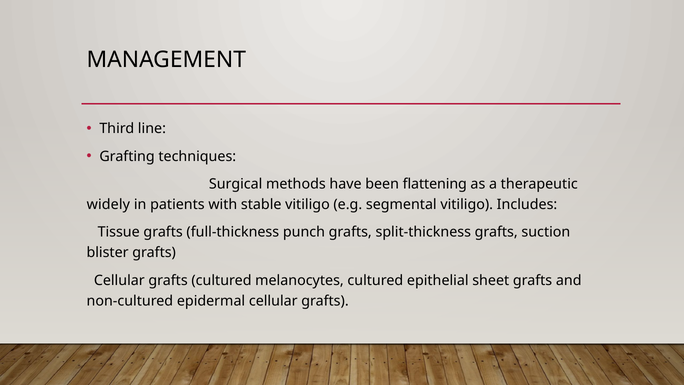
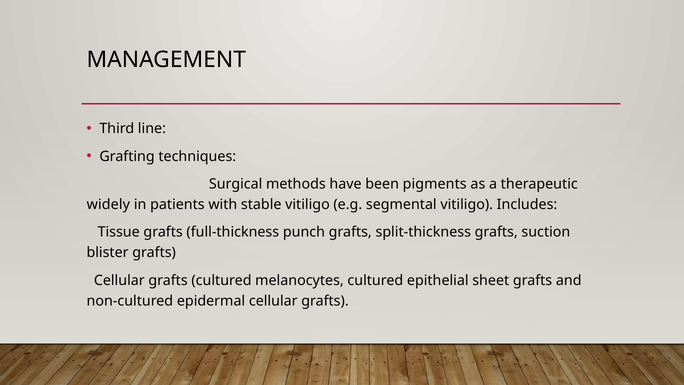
flattening: flattening -> pigments (435, 184)
